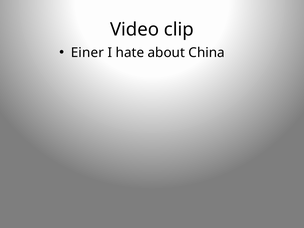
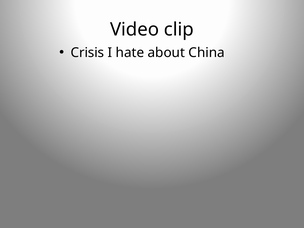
Einer: Einer -> Crisis (87, 53)
